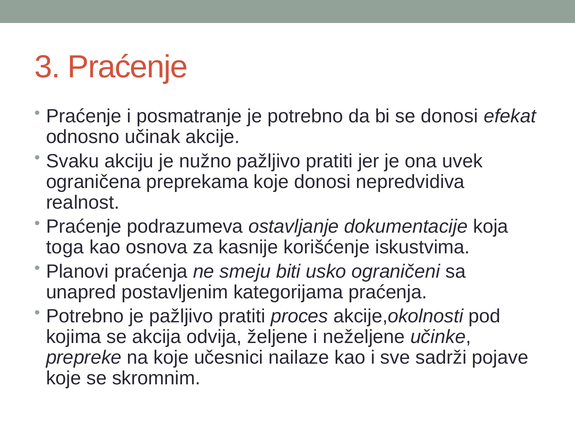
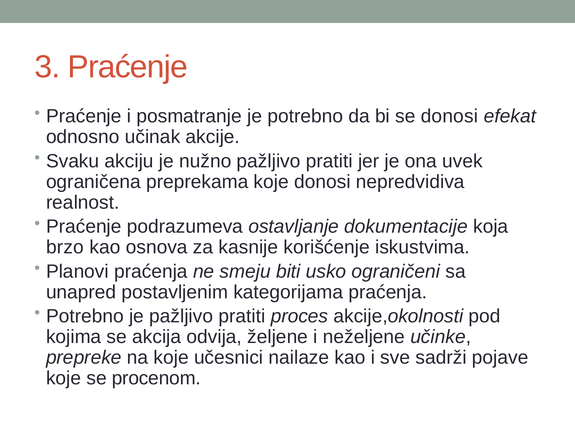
toga: toga -> brzo (65, 247)
skromnim: skromnim -> procenom (156, 378)
